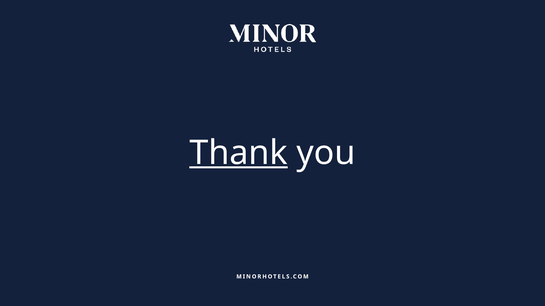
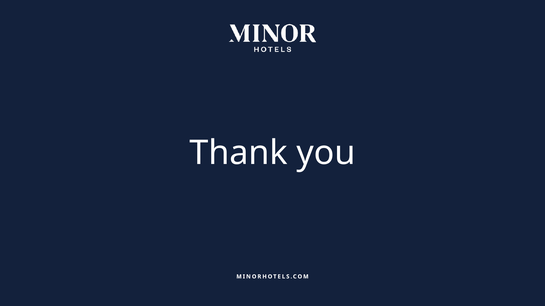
Thank underline: present -> none (239, 153)
